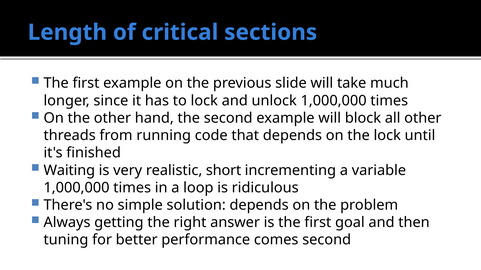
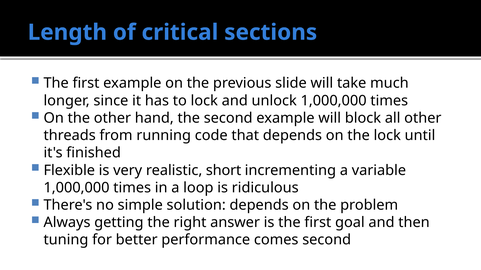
Waiting: Waiting -> Flexible (69, 171)
